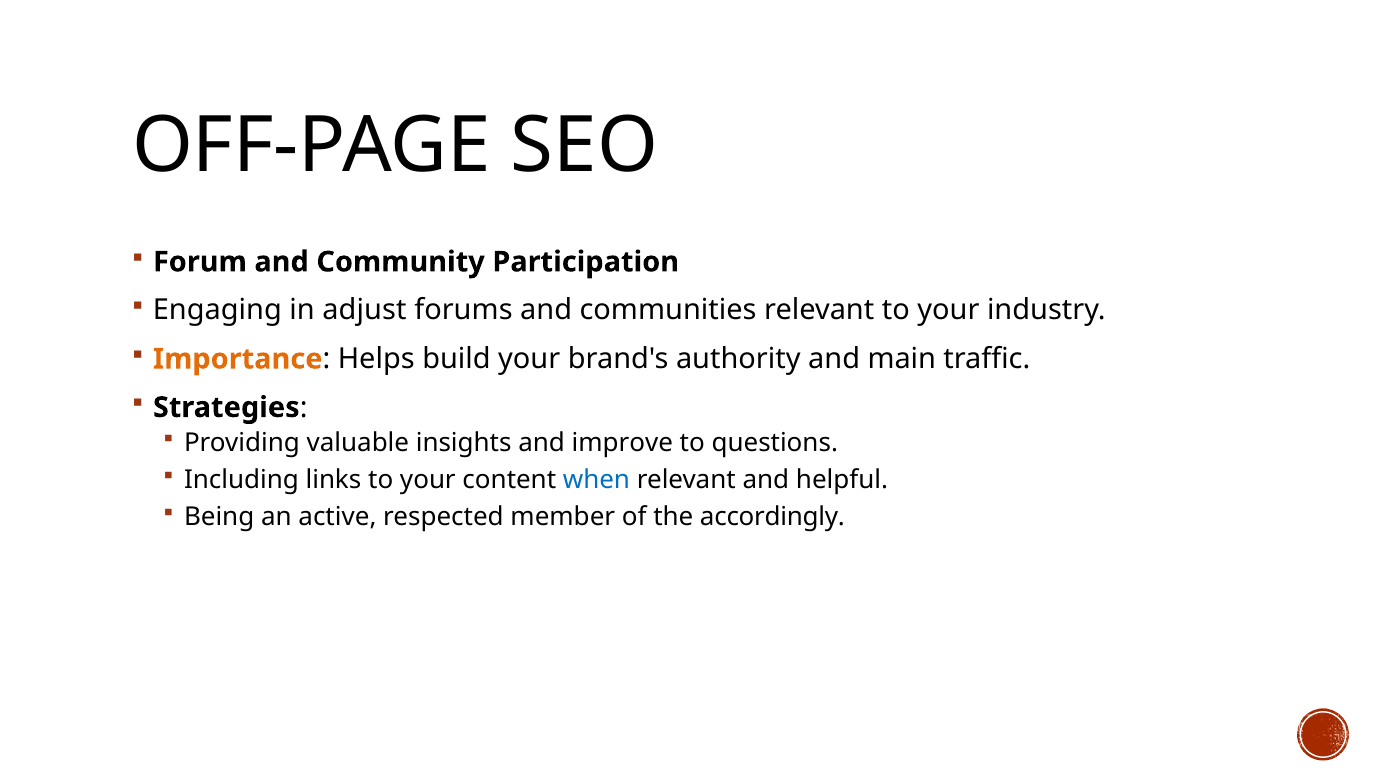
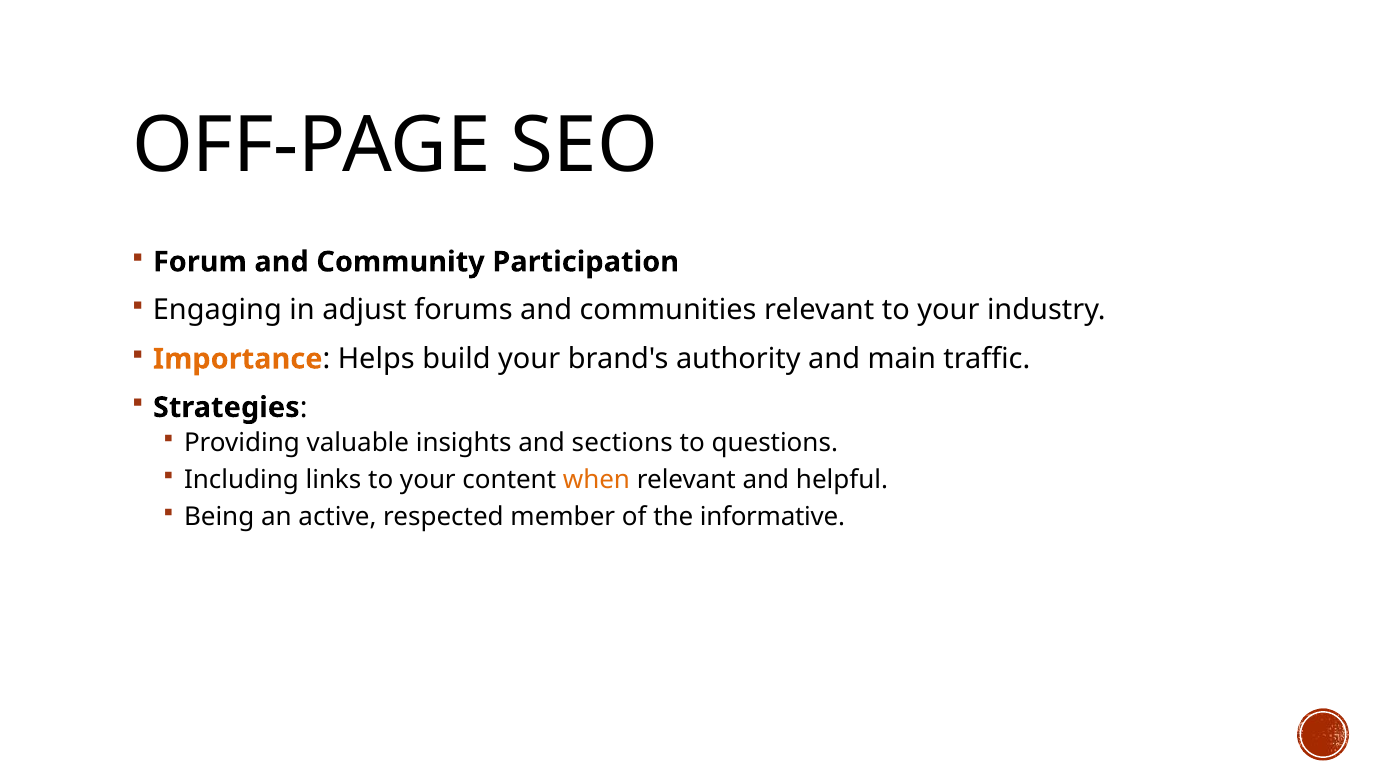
improve: improve -> sections (622, 443)
when colour: blue -> orange (596, 480)
accordingly: accordingly -> informative (772, 517)
